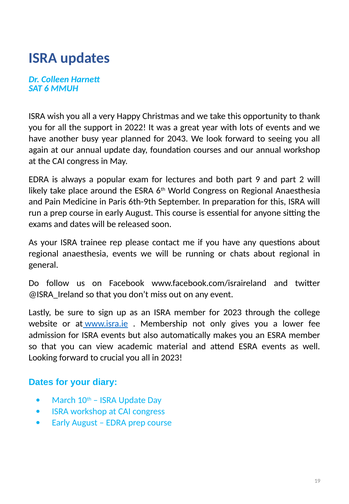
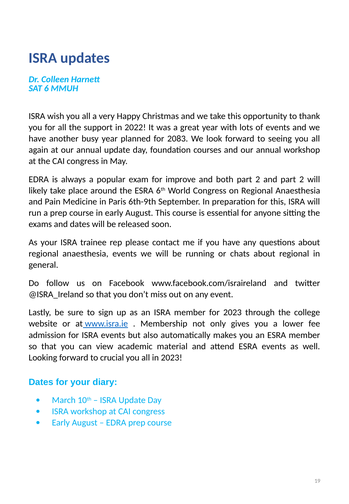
2043: 2043 -> 2083 (178, 139)
lectures: lectures -> improve (181, 179)
both part 9: 9 -> 2 (258, 179)
